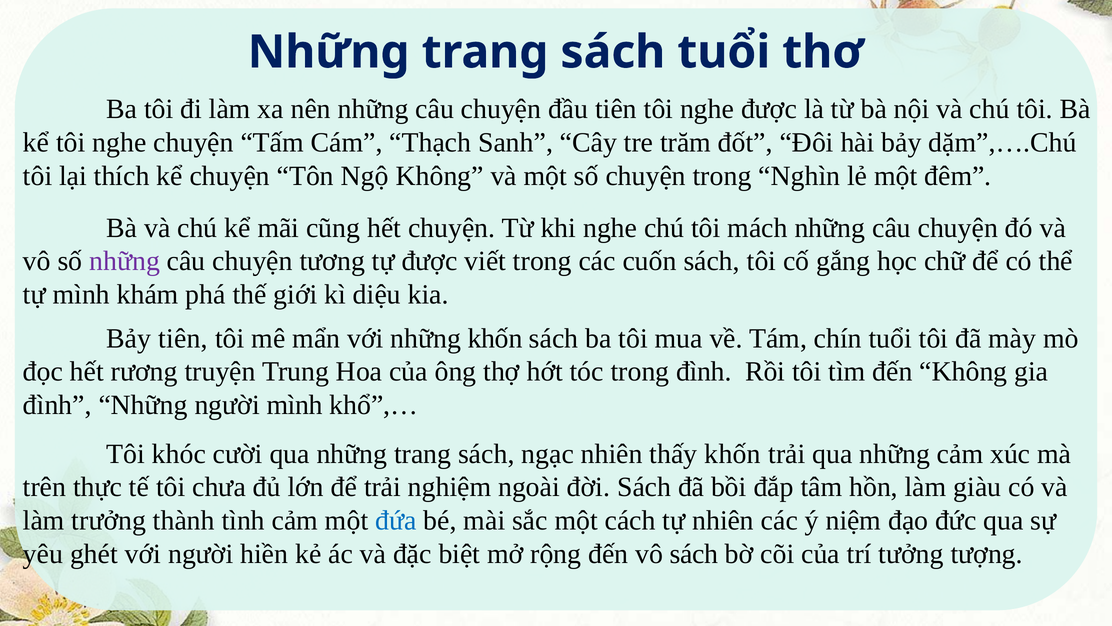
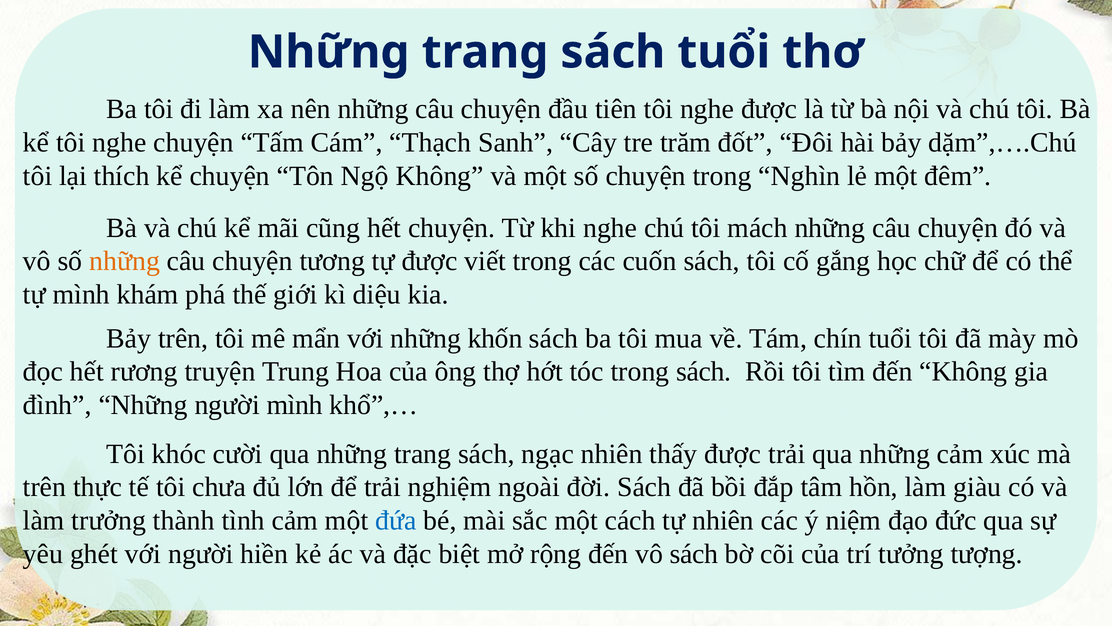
những colour: purple -> orange (125, 261)
Bảy tiên: tiên -> trên (183, 338)
trong đình: đình -> sách (704, 371)
thấy khốn: khốn -> được (733, 453)
